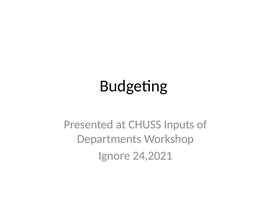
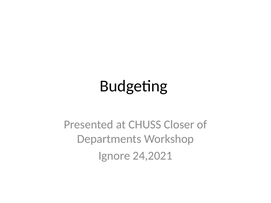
Inputs: Inputs -> Closer (179, 125)
